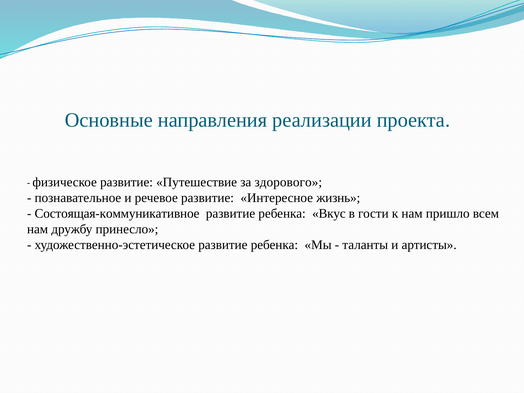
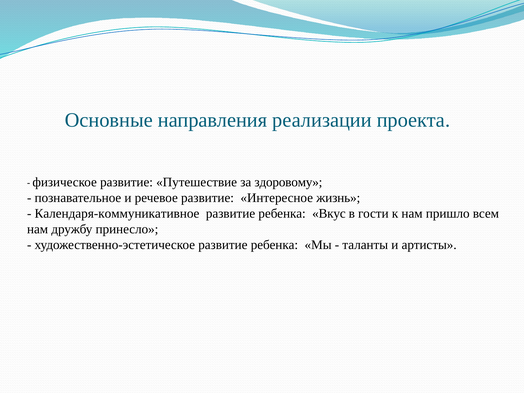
здорового: здорового -> здоровому (288, 182)
Состоящая-коммуникативное: Состоящая-коммуникативное -> Календаря-коммуникативное (117, 214)
